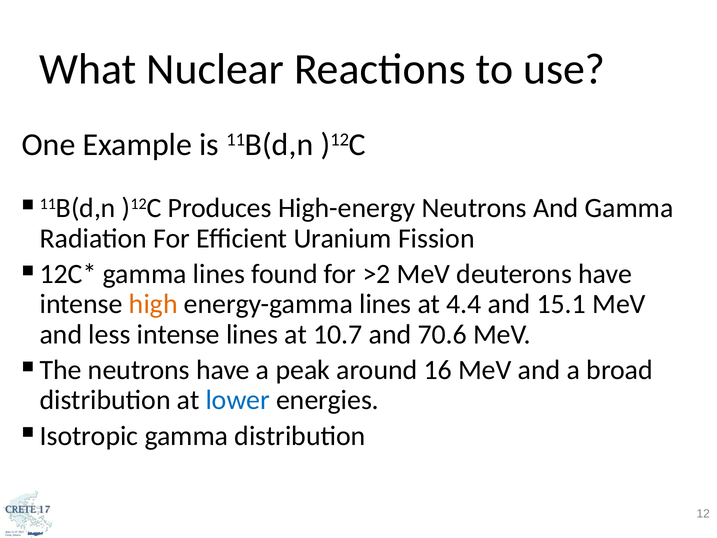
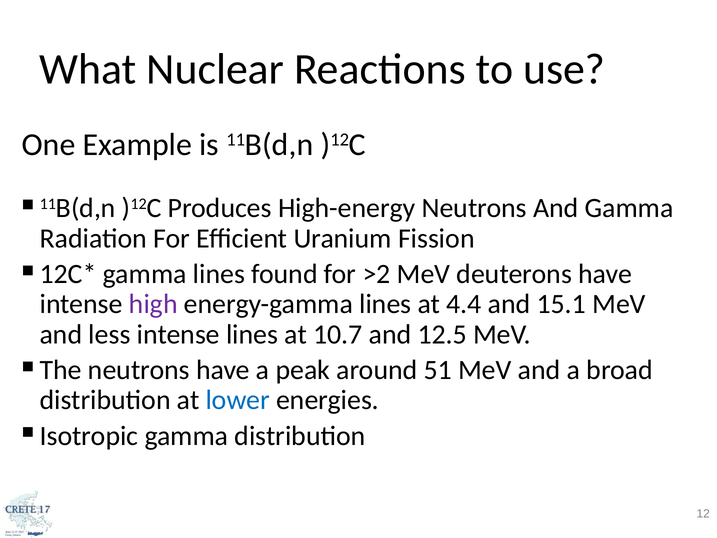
high colour: orange -> purple (153, 304)
70.6: 70.6 -> 12.5 (442, 334)
16: 16 -> 51 (438, 370)
